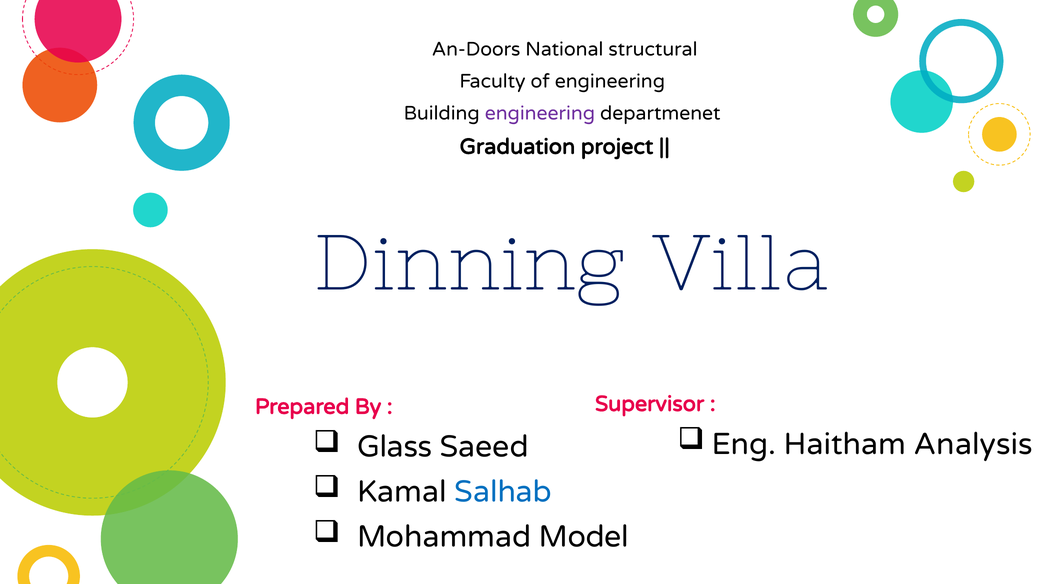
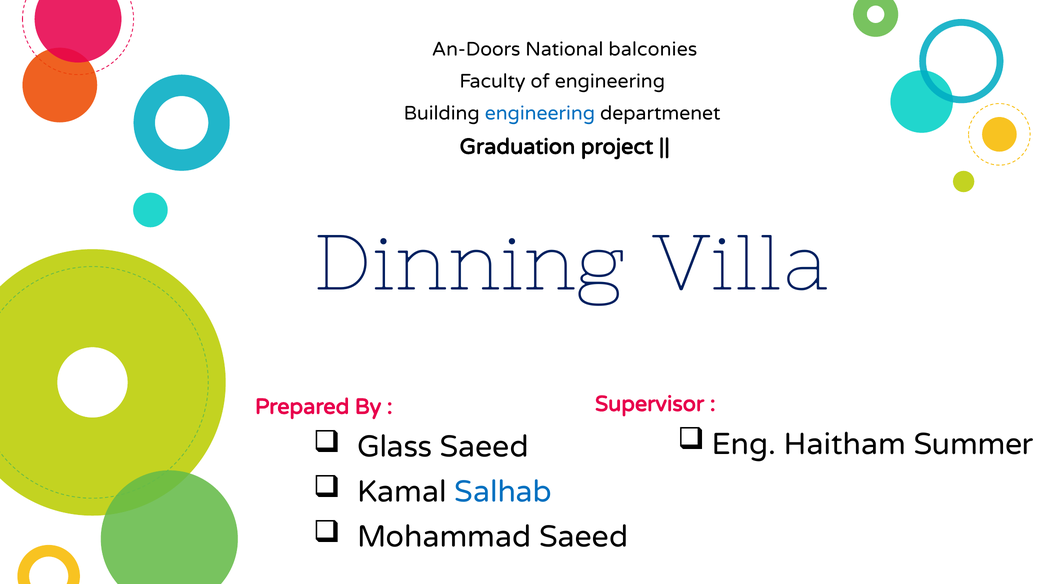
structural: structural -> balconies (653, 49)
engineering colour: purple -> blue (540, 113)
Analysis: Analysis -> Summer (973, 444)
Mohammad Model: Model -> Saeed (584, 537)
